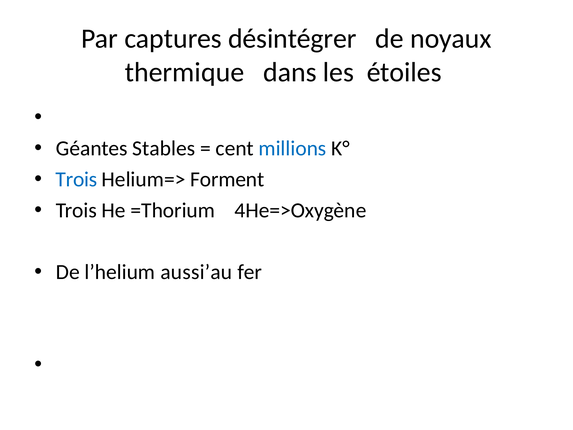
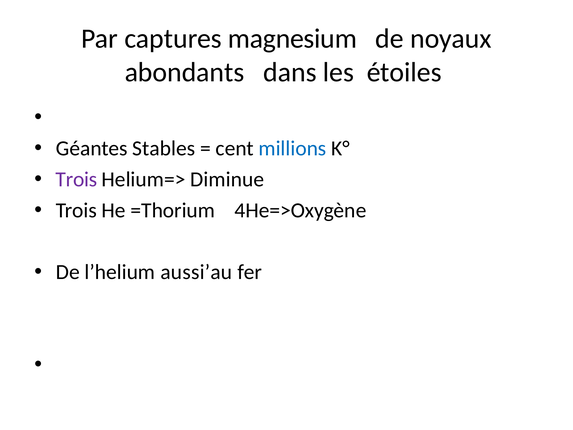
désintégrer: désintégrer -> magnesium (292, 39)
thermique: thermique -> abondants (184, 72)
Trois colour: blue -> purple (76, 179)
Forment: Forment -> Diminue (227, 179)
